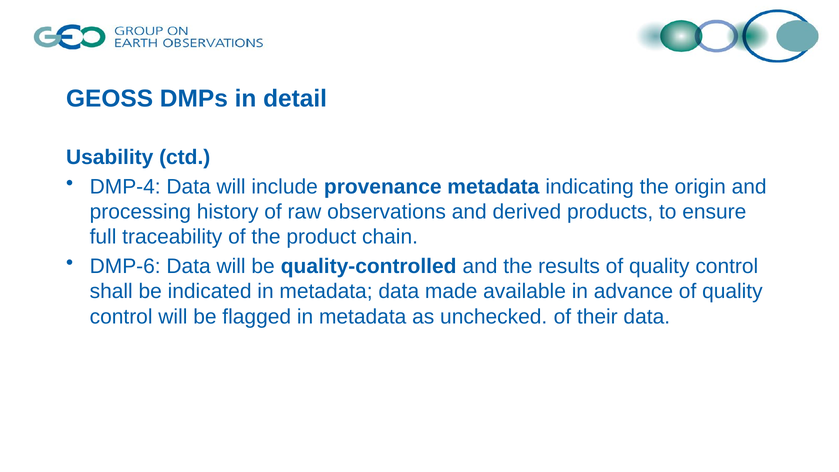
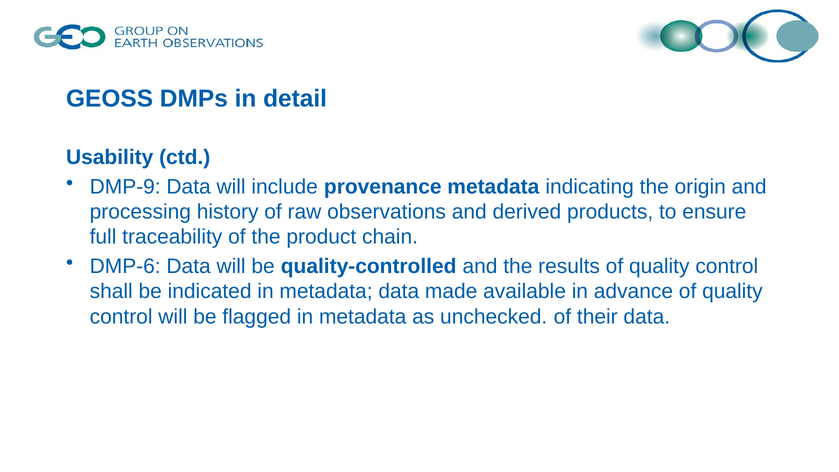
DMP-4: DMP-4 -> DMP-9 (125, 187)
